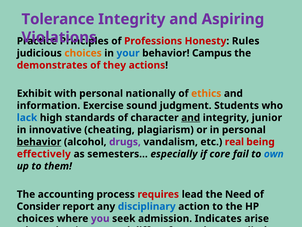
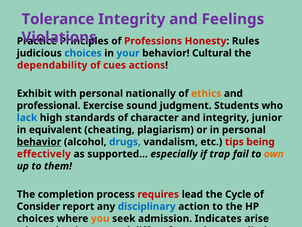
Aspiring: Aspiring -> Feelings (233, 19)
choices colour: orange -> blue (83, 53)
behavior Campus: Campus -> Cultural (212, 53)
demonstrates: demonstrates -> dependability (52, 65)
they: they -> cues (115, 65)
information: information -> professional (49, 105)
and underline: present -> none (191, 117)
innovative: innovative -> equivalent (55, 130)
drugs colour: purple -> blue (125, 142)
real: real -> tips (234, 142)
semesters…: semesters… -> supported… (118, 154)
core: core -> trap (220, 154)
own colour: blue -> orange (274, 154)
accounting: accounting -> completion (66, 194)
Need: Need -> Cycle (238, 194)
you colour: purple -> orange (100, 218)
